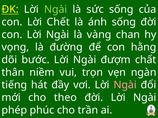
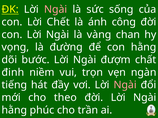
Ngài colour: light green -> pink (56, 9)
ánh sống: sống -> công (124, 22)
thân: thân -> đinh (13, 73)
phép: phép -> hằng (14, 111)
